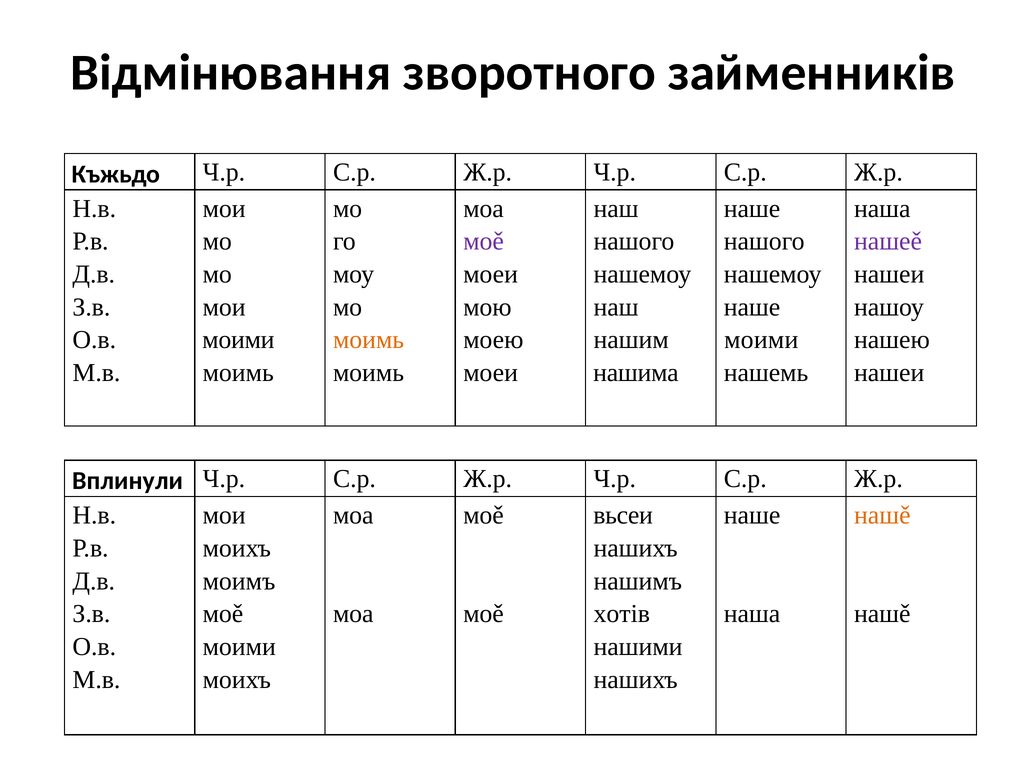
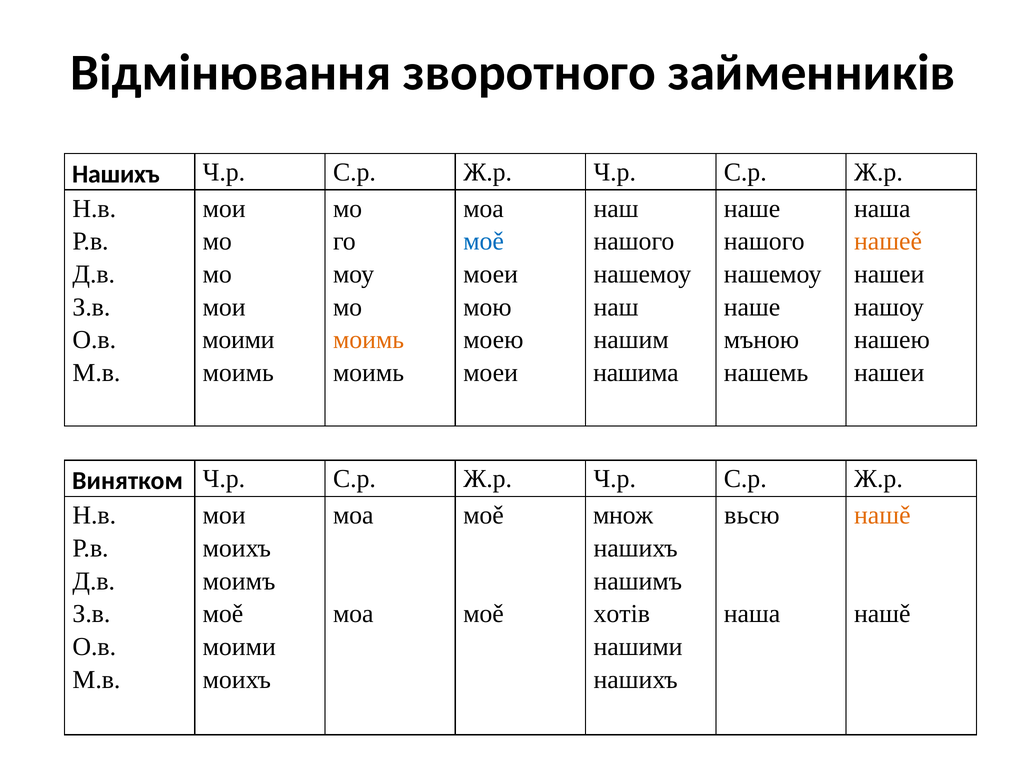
Къжьдо: Къжьдо -> Нашихъ (116, 174)
моě colour: purple -> blue (484, 241)
нашеě colour: purple -> orange (888, 241)
моими: моими -> мъною (761, 340)
Вплинули: Вплинули -> Винятком (128, 481)
вьсеи: вьсеи -> множ (623, 515)
наше: наше -> вьсю (752, 515)
